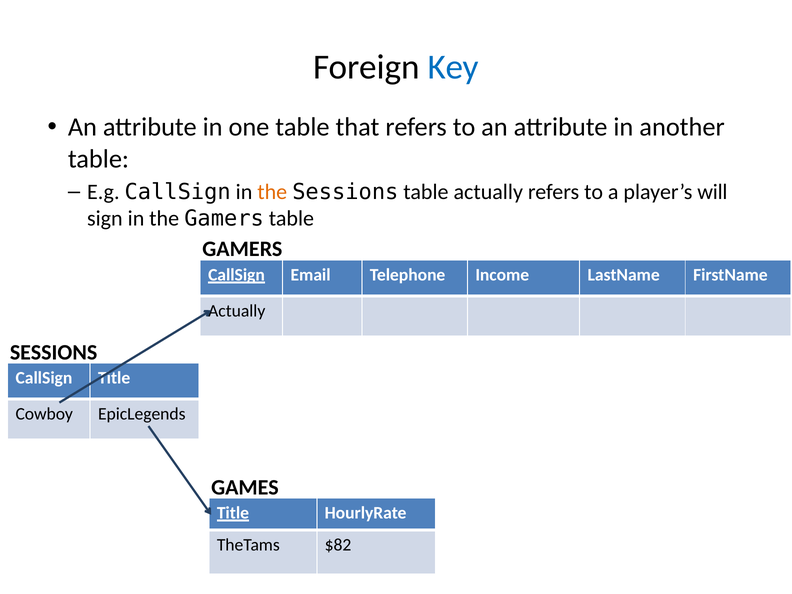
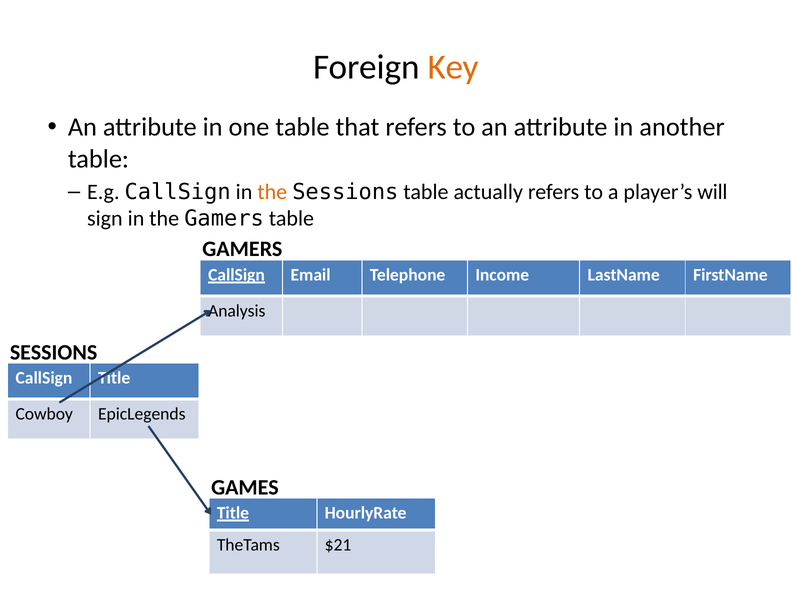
Key colour: blue -> orange (453, 67)
Actually: Actually -> Analysis (237, 311)
$82: $82 -> $21 (338, 545)
